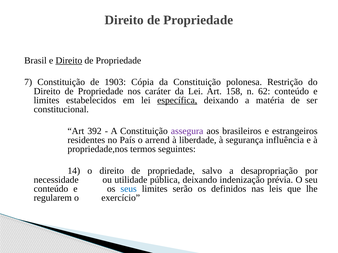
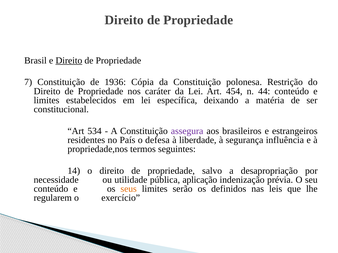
1903: 1903 -> 1936 (115, 82)
158: 158 -> 454 (234, 91)
62: 62 -> 44 (264, 91)
específica underline: present -> none (177, 100)
392: 392 -> 534 (95, 131)
arrend: arrend -> defesa (157, 140)
pública deixando: deixando -> aplicação (200, 180)
seus colour: blue -> orange (129, 189)
